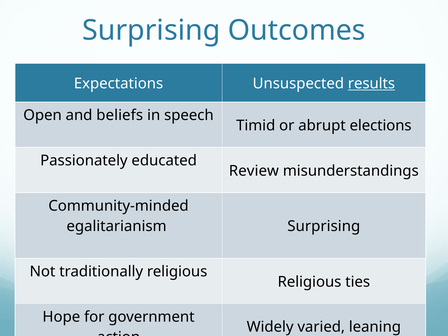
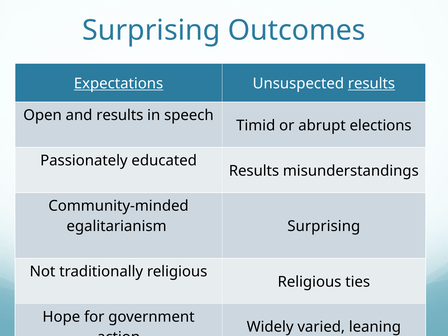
Expectations underline: none -> present (119, 84)
and beliefs: beliefs -> results (120, 115)
Review: Review -> Results (254, 171)
